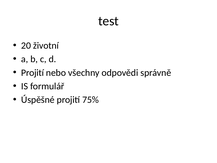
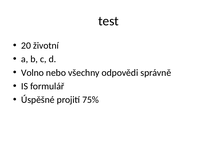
Projití: Projití -> Volno (32, 73)
